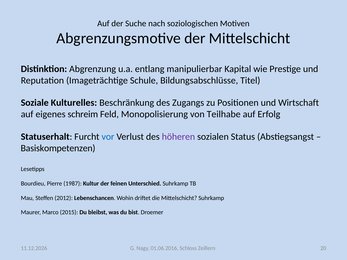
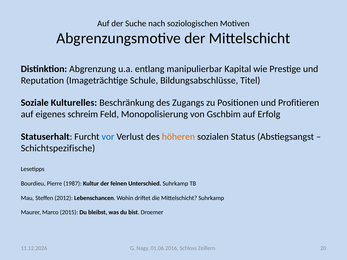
Wirtschaft: Wirtschaft -> Profitieren (299, 103)
Teilhabe: Teilhabe -> Gschbim (224, 114)
höheren colour: purple -> orange (178, 137)
Basiskompetenzen: Basiskompetenzen -> Schichtspezifische (58, 148)
